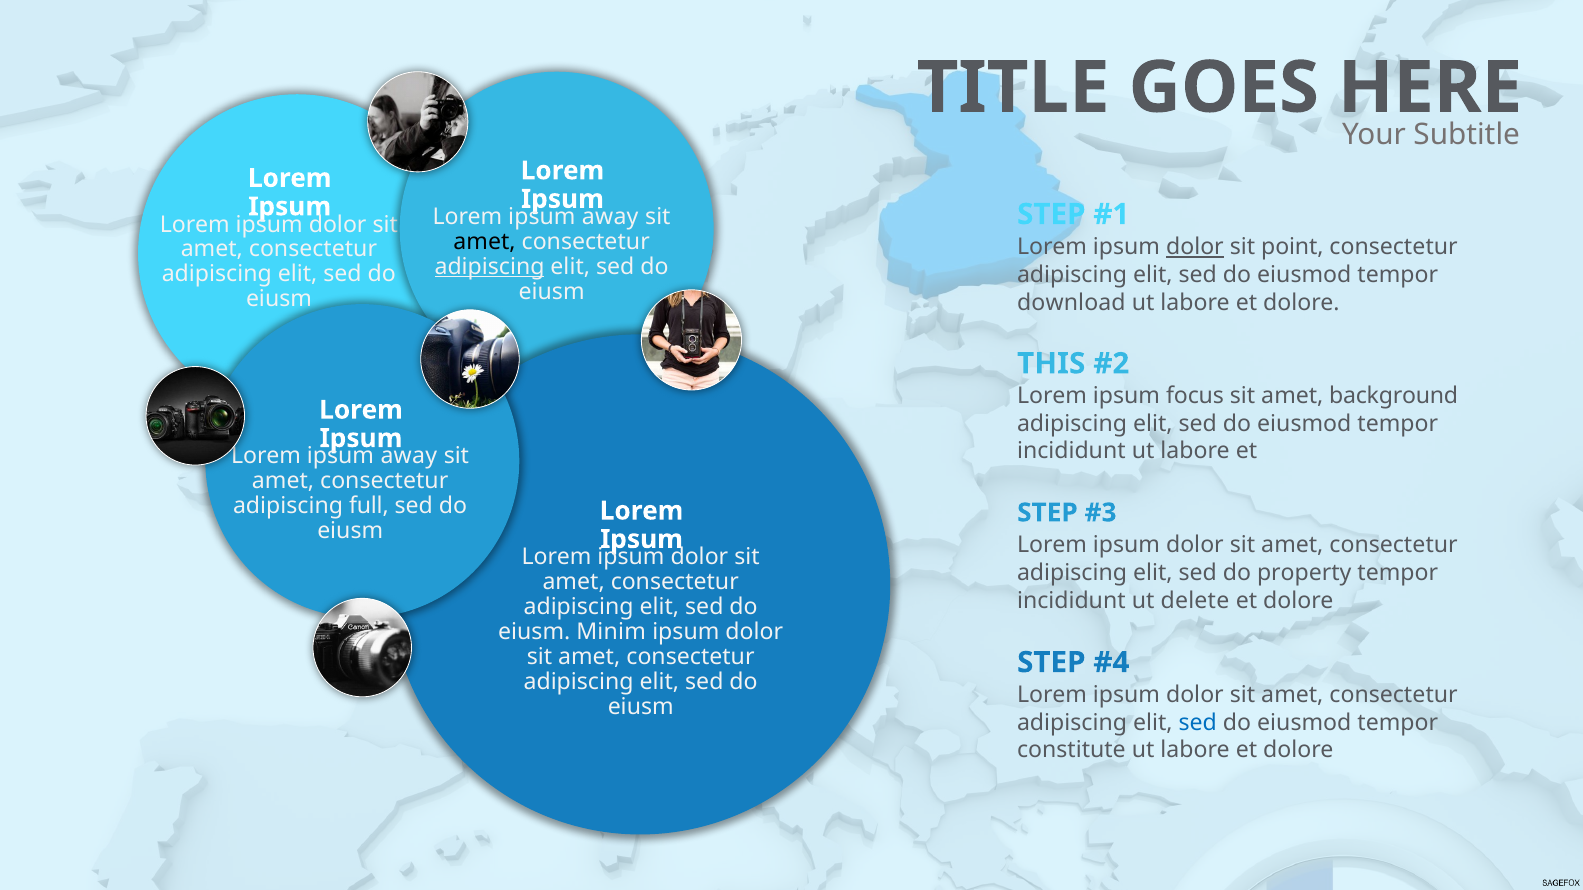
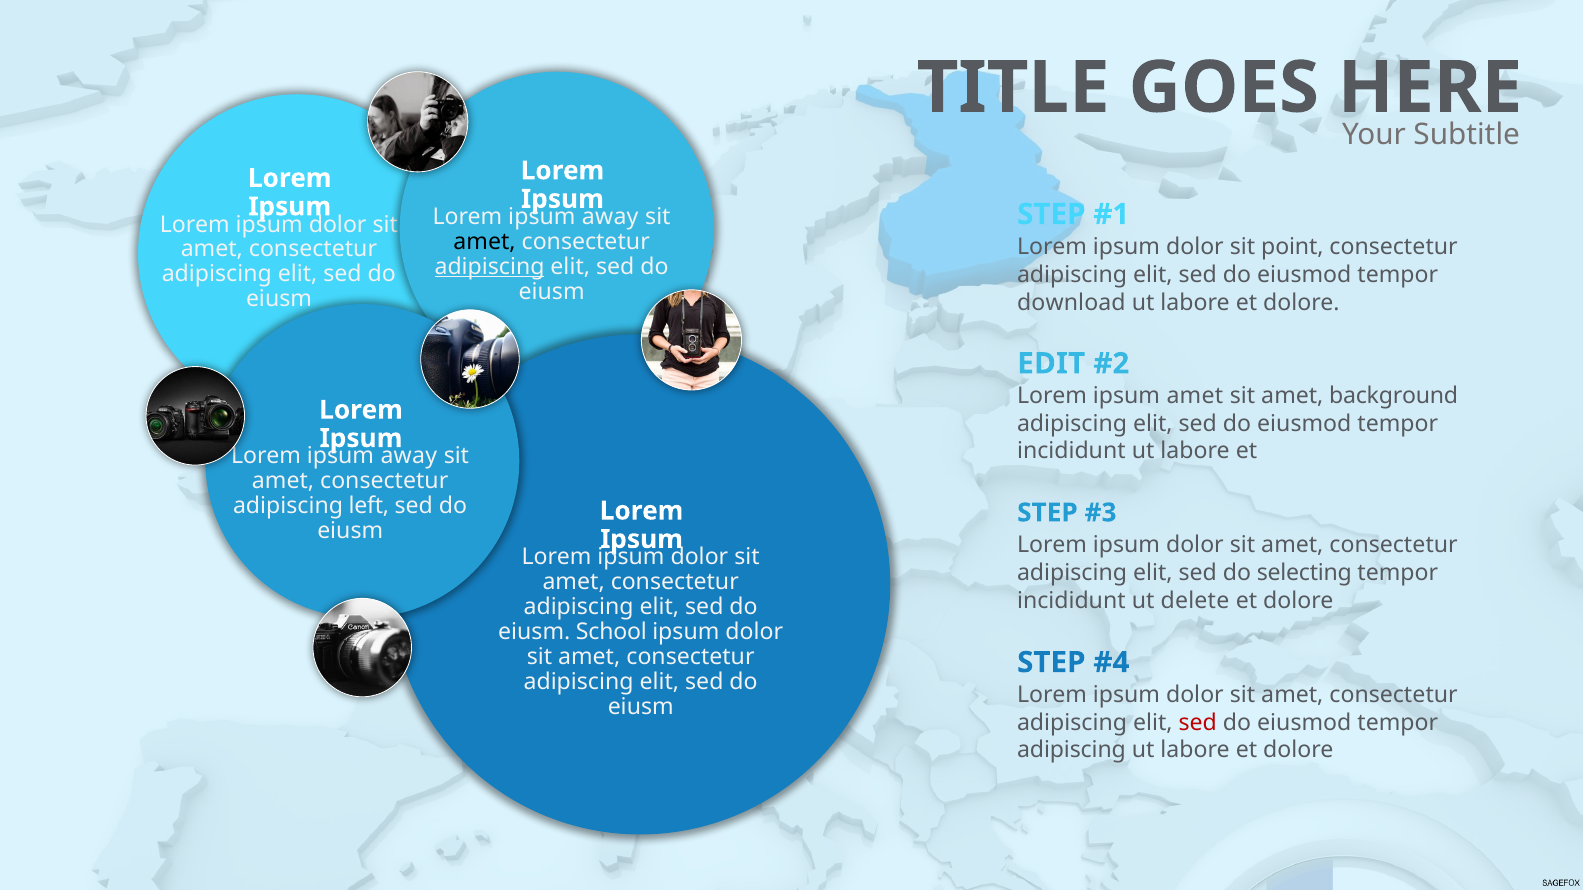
dolor underline: present -> none (1195, 247)
THIS: THIS -> EDIT (1051, 364)
ipsum focus: focus -> amet (1195, 396)
full: full -> left (369, 506)
property: property -> selecting (1304, 573)
Minim: Minim -> School (611, 632)
sed colour: blue -> red (1198, 723)
constitute: constitute -> adipiscing (1071, 751)
